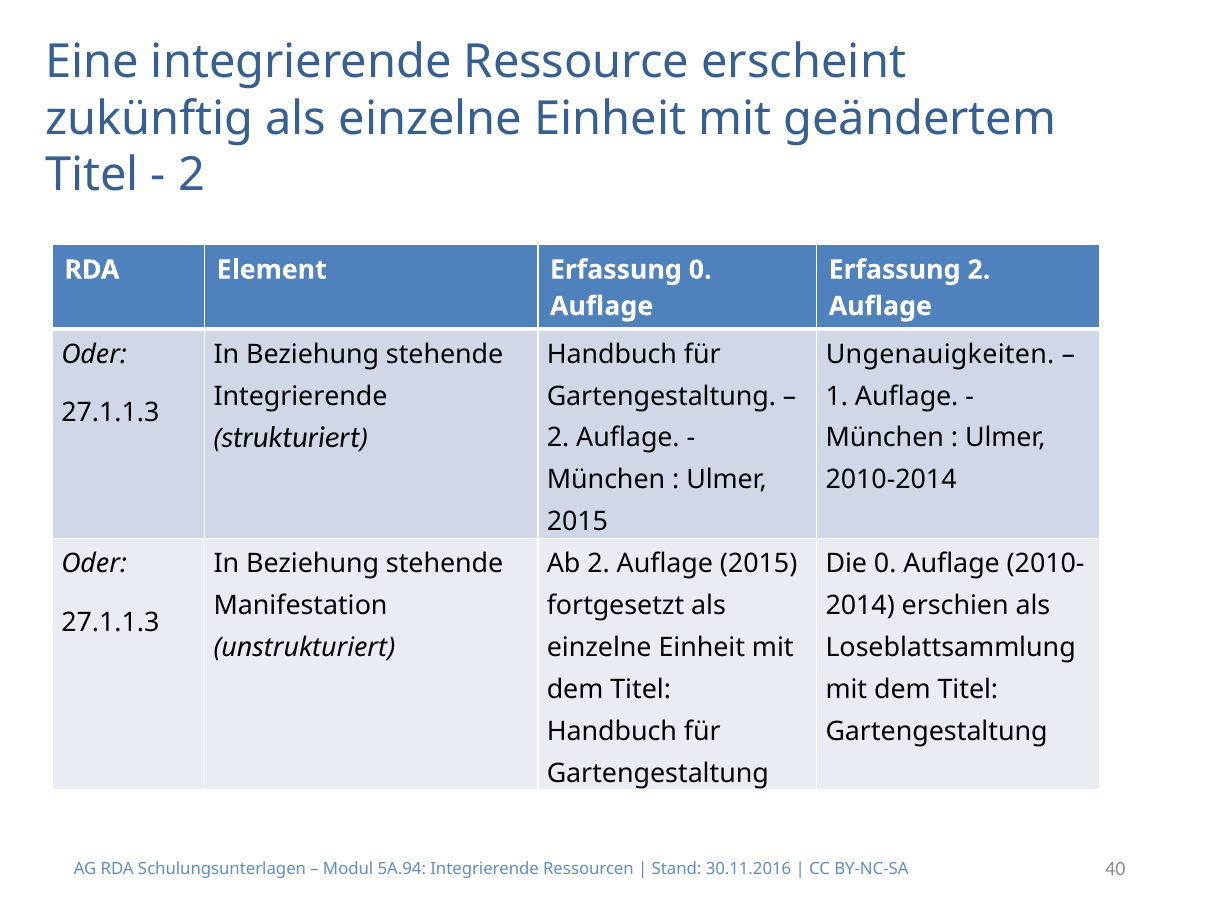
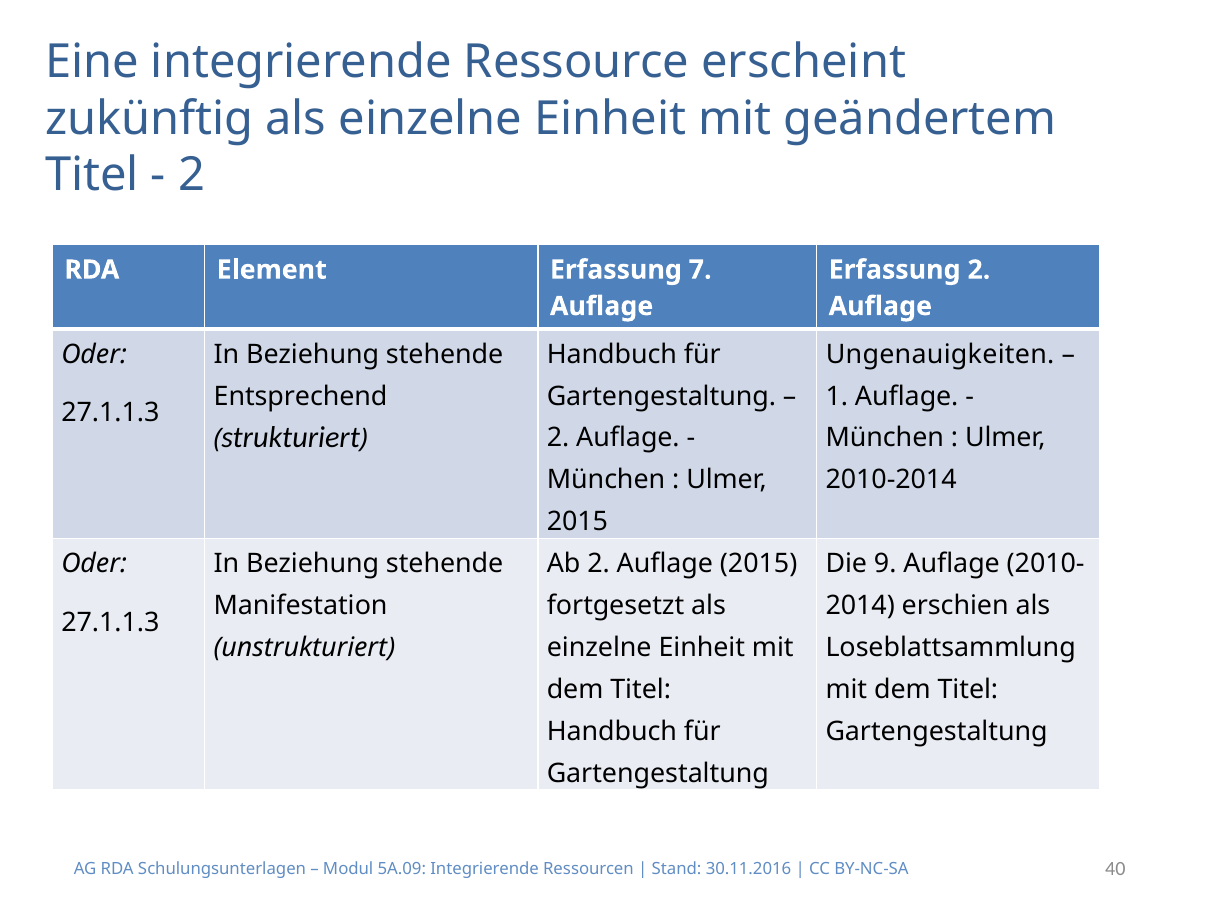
Erfassung 0: 0 -> 7 (700, 270)
Integrierende: Integrierende -> Entsprechend (301, 396)
Die 0: 0 -> 9 (885, 564)
5A.94: 5A.94 -> 5A.09 (402, 869)
